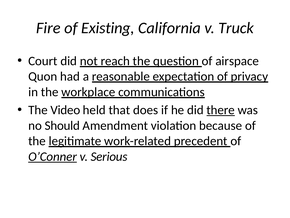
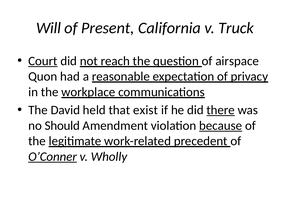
Fire: Fire -> Will (48, 28)
Existing: Existing -> Present (108, 28)
Court underline: none -> present (43, 61)
Video: Video -> David (65, 110)
does: does -> exist (146, 110)
because underline: none -> present (221, 125)
Serious: Serious -> Wholly (109, 156)
